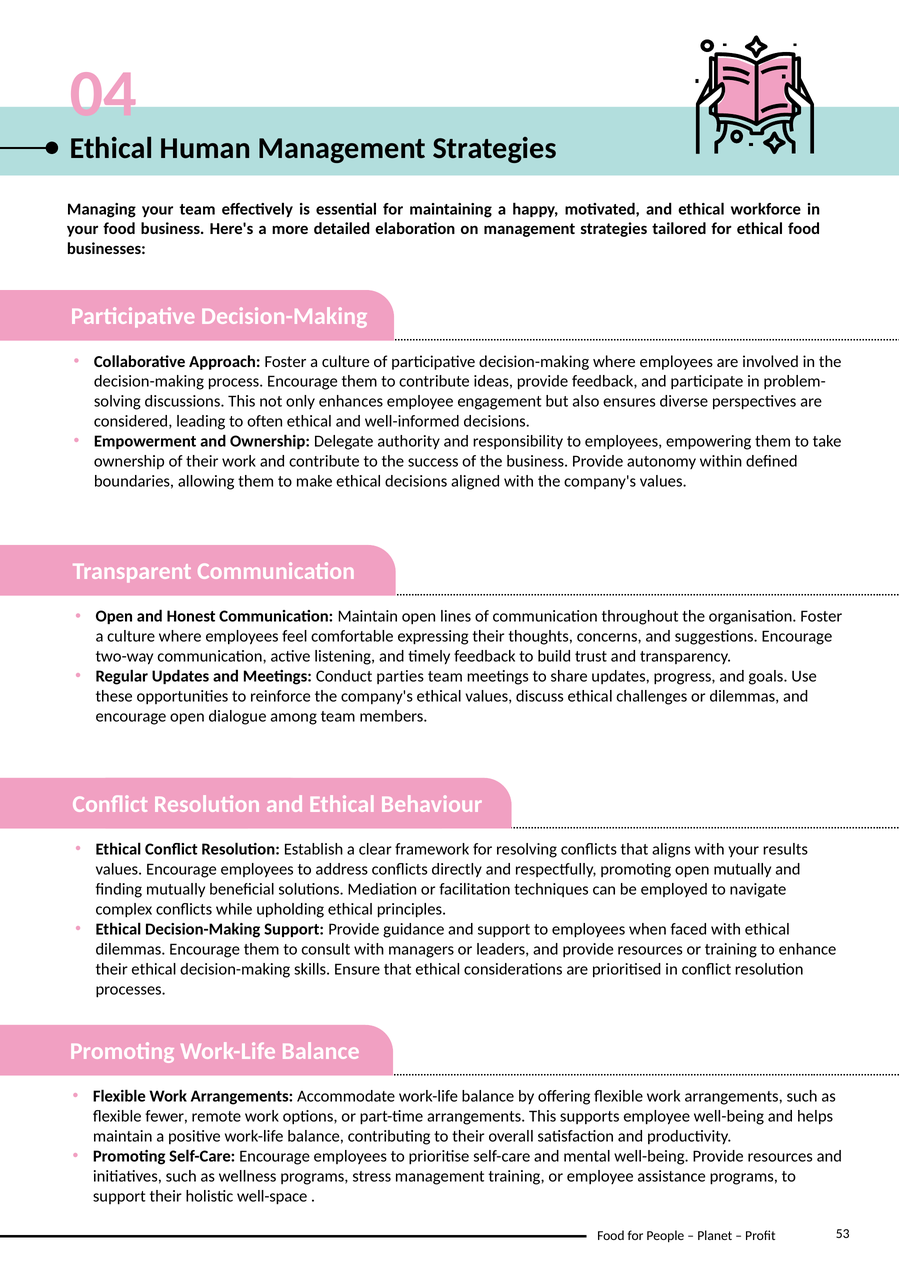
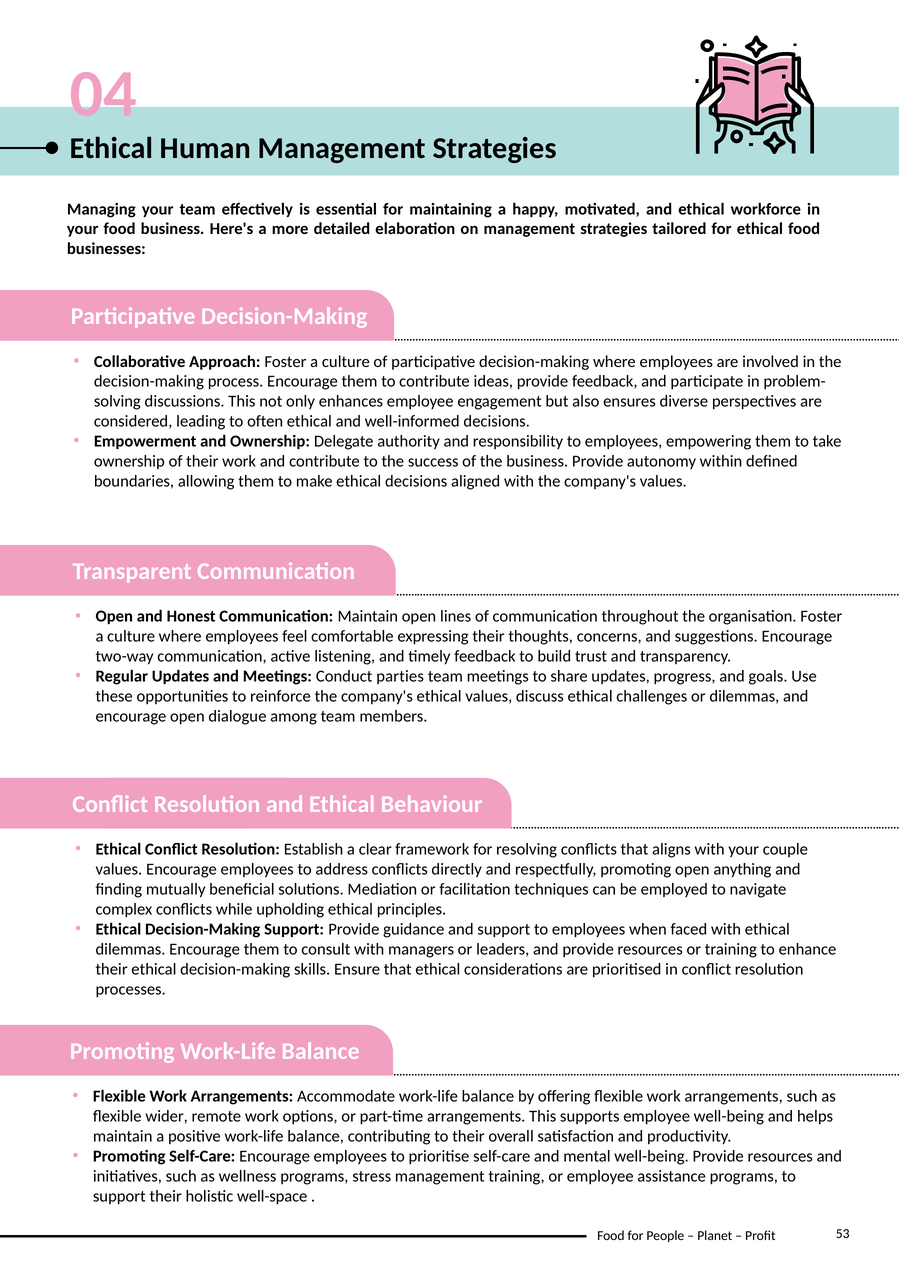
results: results -> couple (785, 849)
open mutually: mutually -> anything (742, 869)
fewer: fewer -> wider (167, 1116)
